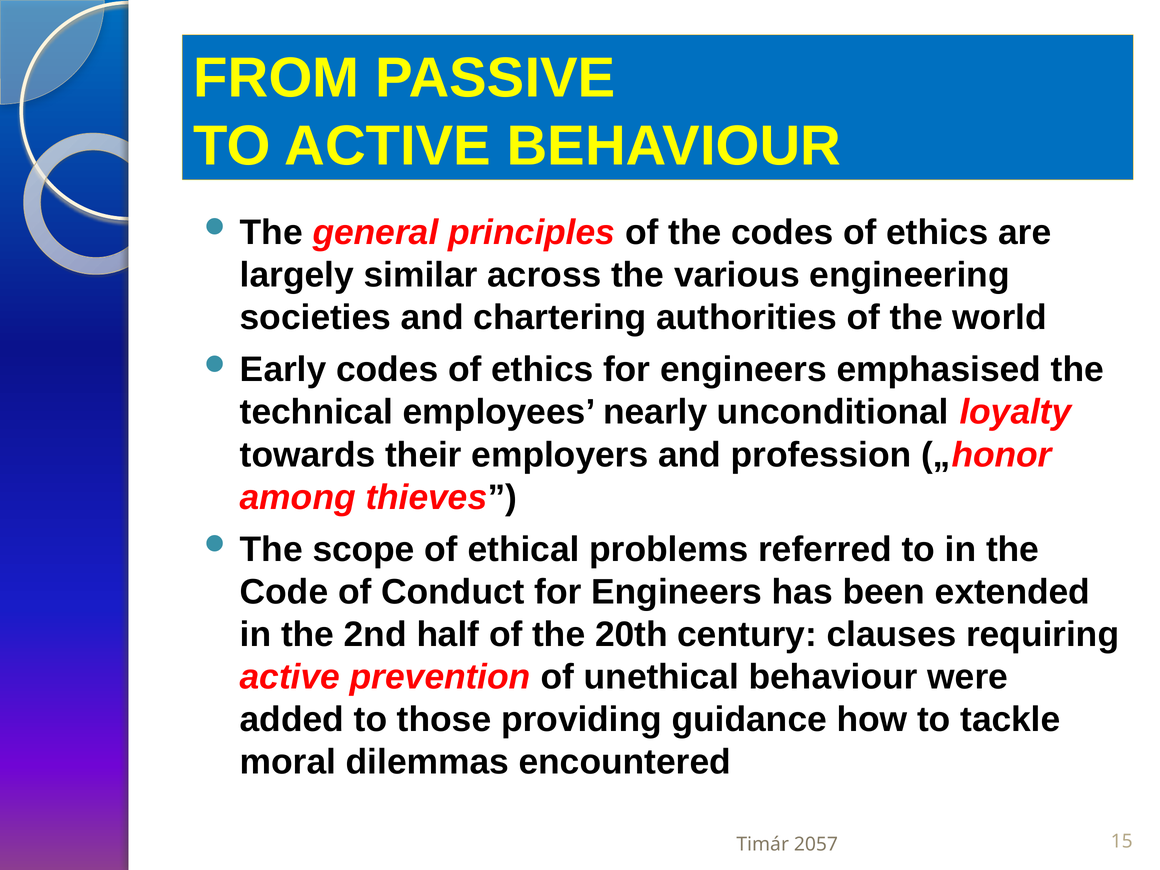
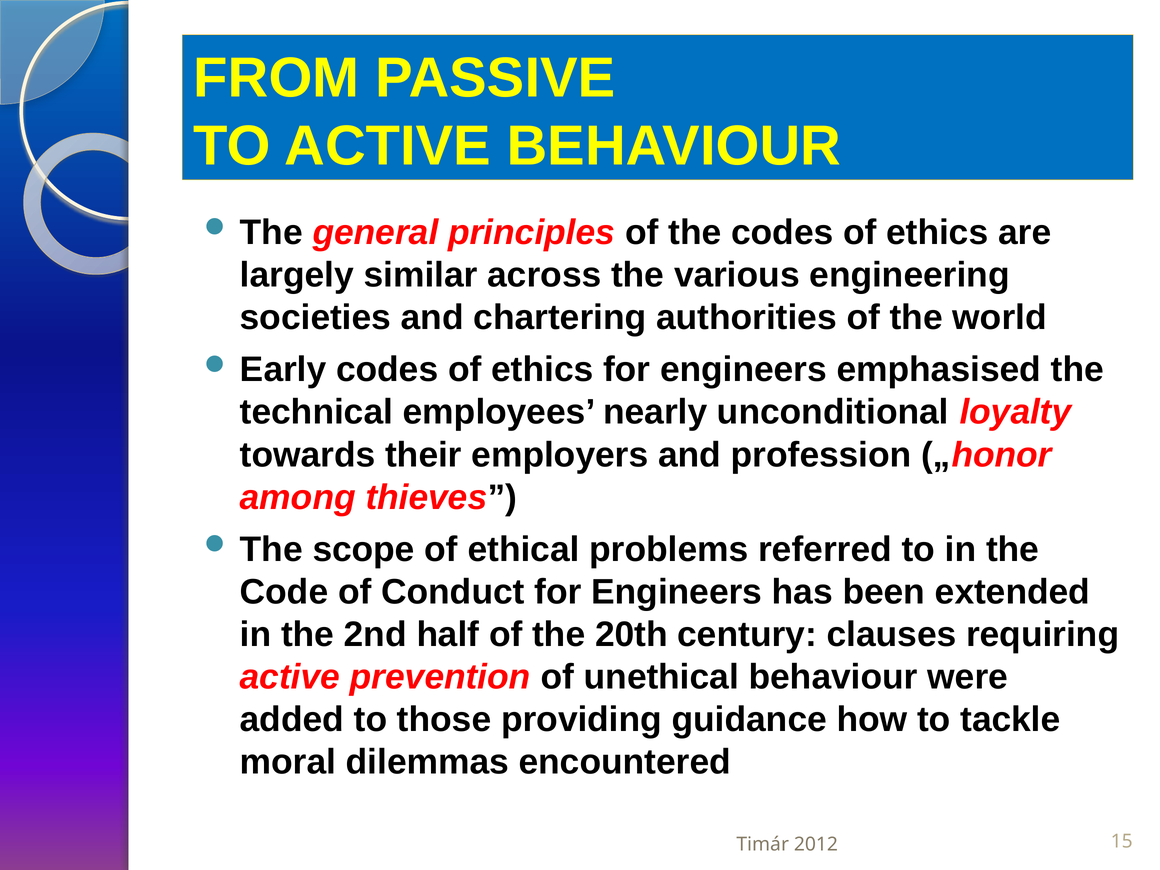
2057: 2057 -> 2012 (816, 844)
